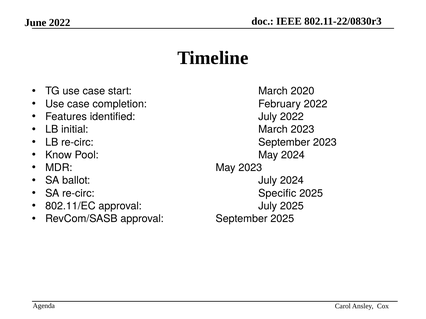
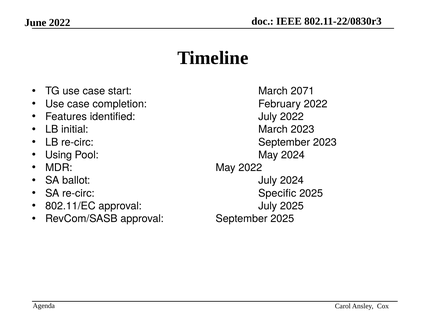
2020: 2020 -> 2071 (303, 91)
Know: Know -> Using (59, 155)
May 2023: 2023 -> 2022 (250, 168)
